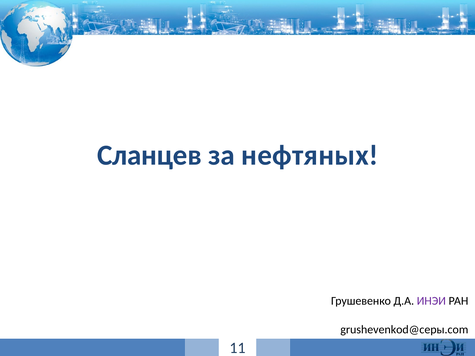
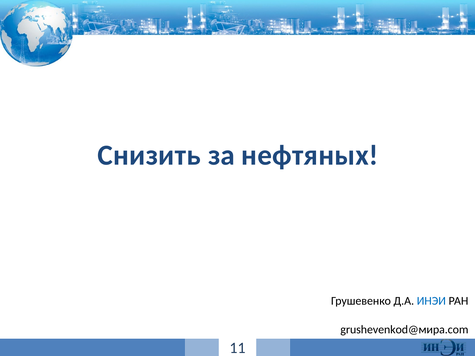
Сланцев: Сланцев -> Снизить (149, 155)
ИНЭИ colour: purple -> blue (431, 301)
grushevenkod@серы.com: grushevenkod@серы.com -> grushevenkod@мира.com (404, 330)
